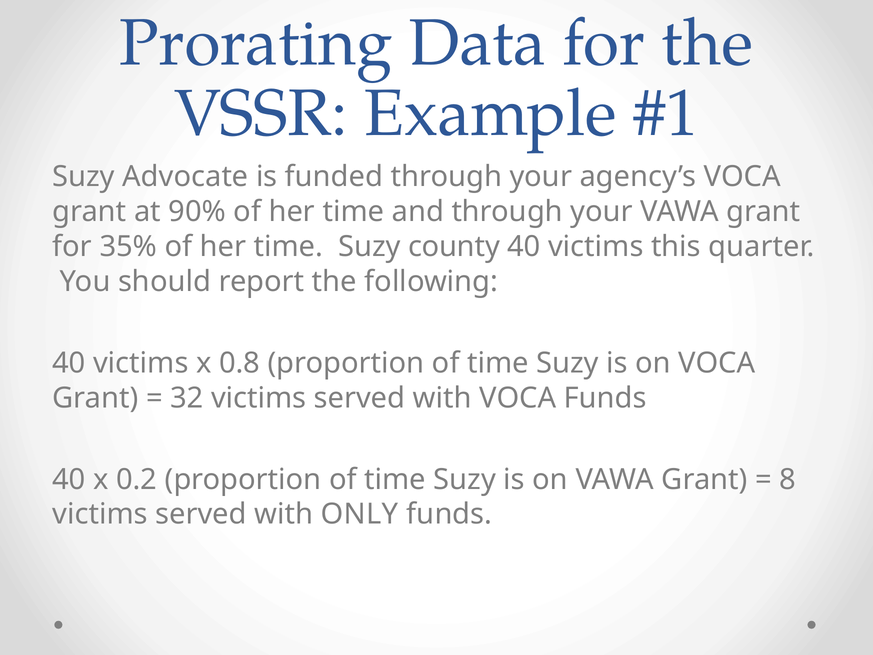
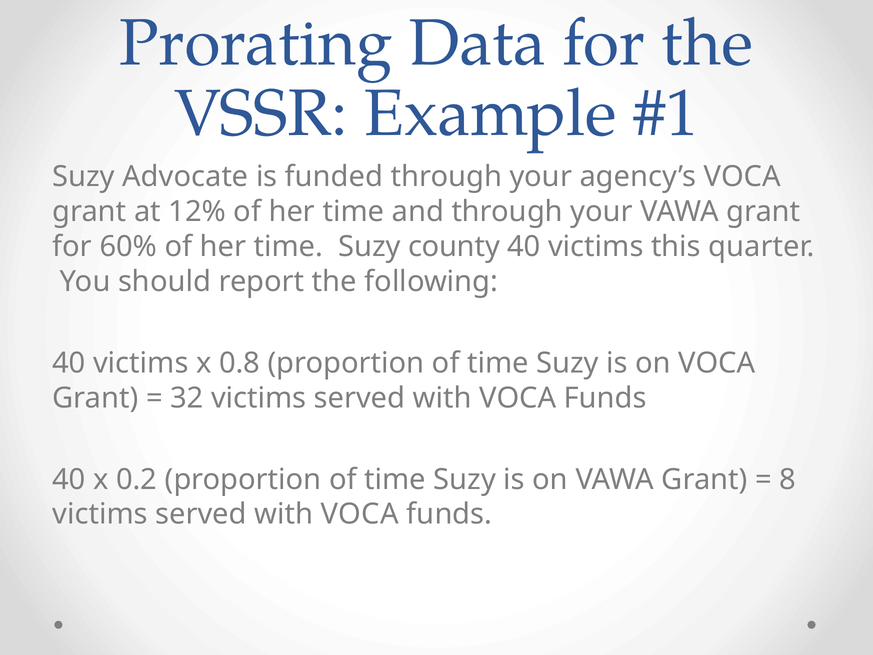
90%: 90% -> 12% (197, 212)
35%: 35% -> 60% (128, 246)
ONLY: ONLY -> VOCA (360, 514)
